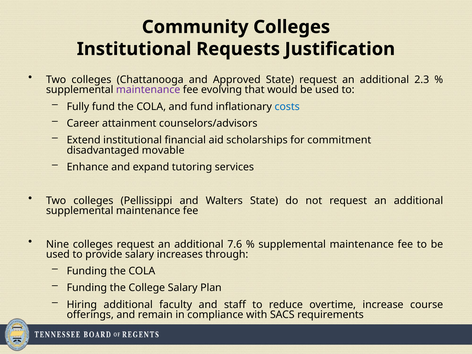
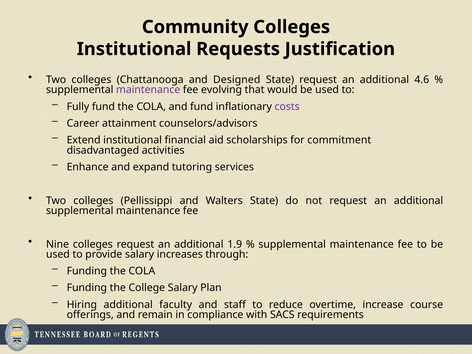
Approved: Approved -> Designed (237, 80)
2.3: 2.3 -> 4.6 (422, 80)
costs colour: blue -> purple (287, 107)
movable: movable -> activities (163, 150)
7.6: 7.6 -> 1.9 (235, 244)
